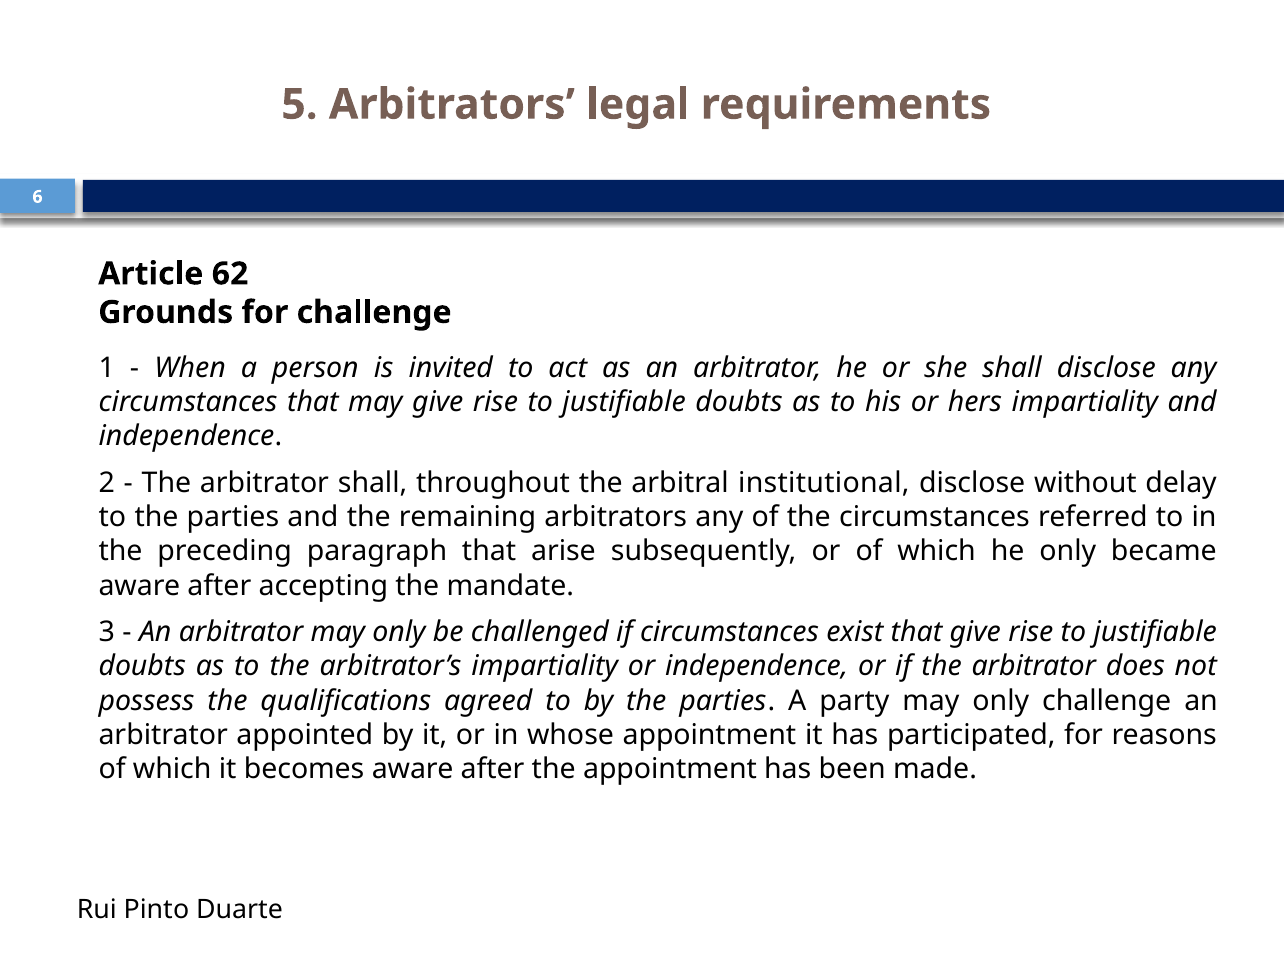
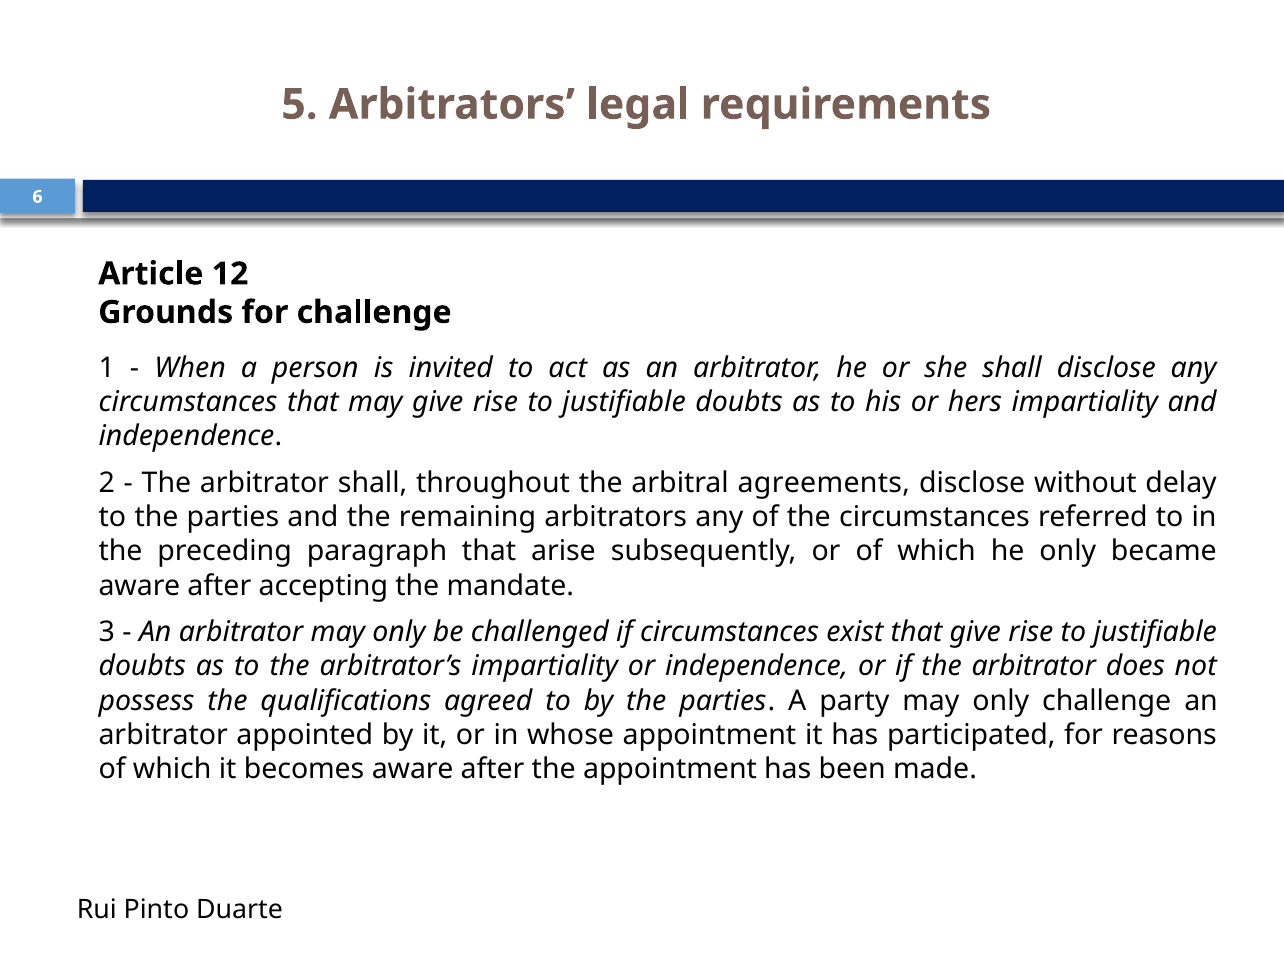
62: 62 -> 12 (230, 274)
institutional: institutional -> agreements (824, 483)
